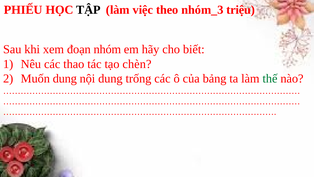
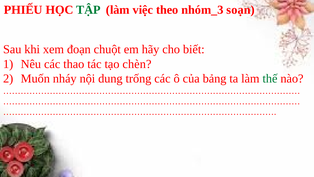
TẬP colour: black -> green (88, 10)
triệu: triệu -> soạn (241, 10)
nhóm: nhóm -> chuột (107, 49)
Muốn dung: dung -> nháy (65, 79)
